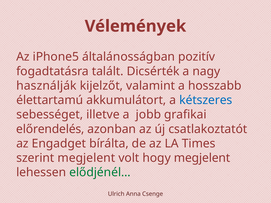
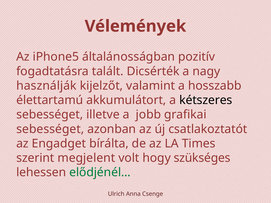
kétszeres colour: blue -> black (206, 100)
előrendelés: előrendelés -> sebességet (50, 129)
hogy megjelent: megjelent -> szükséges (202, 158)
